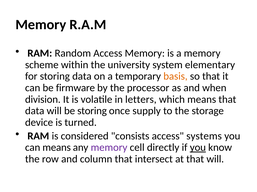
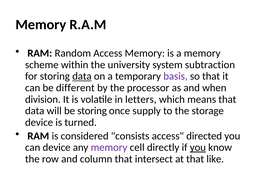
elementary: elementary -> subtraction (210, 65)
data underline: none -> present (82, 77)
basis colour: orange -> purple (175, 77)
firmware: firmware -> different (75, 88)
systems: systems -> directed (204, 136)
can means: means -> device (57, 148)
that will: will -> like (215, 160)
